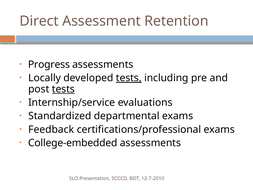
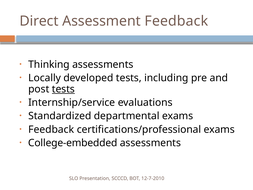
Assessment Retention: Retention -> Feedback (176, 21)
Progress: Progress -> Thinking (49, 64)
tests underline: present -> none (129, 78)
